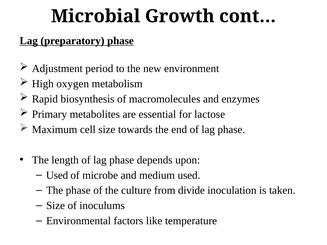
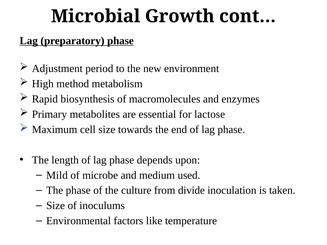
oxygen: oxygen -> method (73, 84)
Used: Used -> Mild (57, 175)
